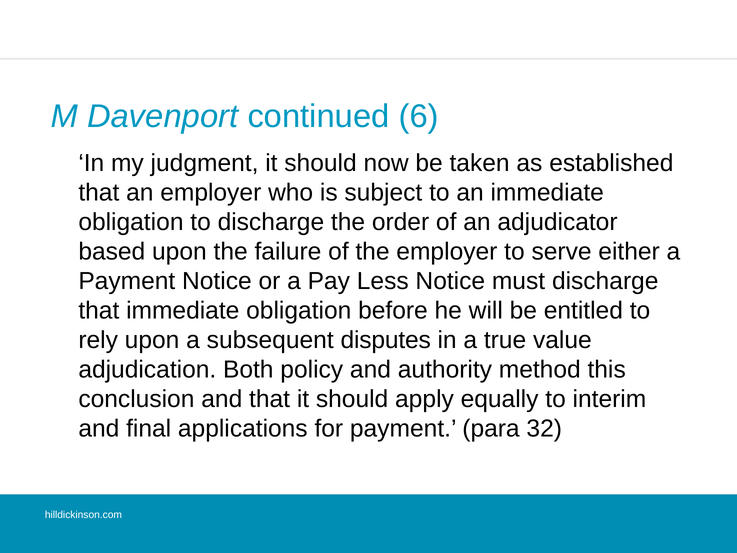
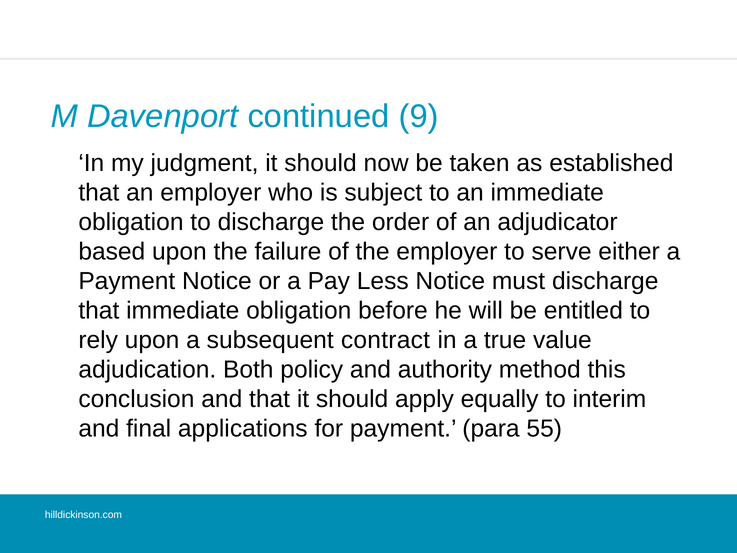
6: 6 -> 9 (419, 116)
disputes: disputes -> contract (385, 340)
32: 32 -> 55 (544, 428)
